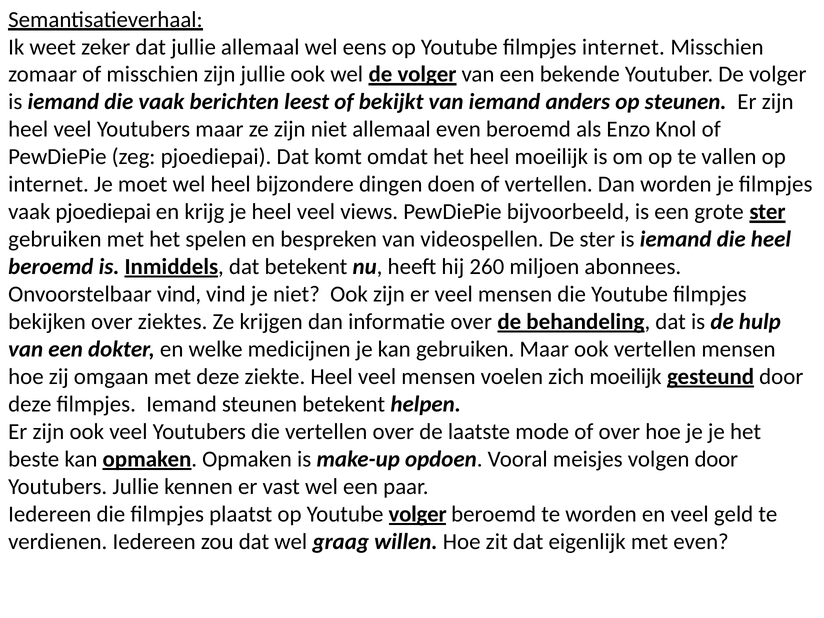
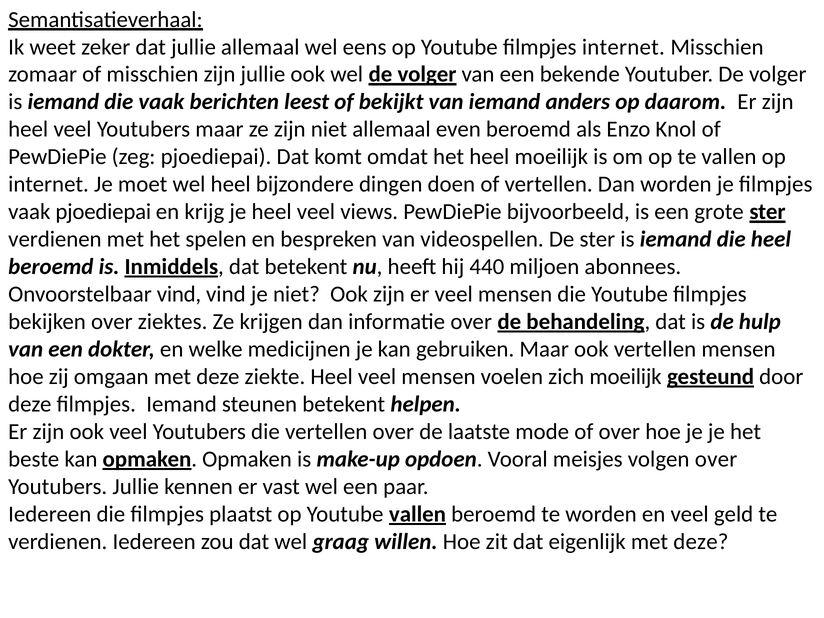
op steunen: steunen -> daarom (686, 102)
gebruiken: gebruiken -> verdienen (55, 239)
260: 260 -> 440 (487, 267)
volgen door: door -> over (716, 459)
Youtube volger: volger -> vallen (417, 514)
eigenlijk met even: even -> deze (701, 542)
